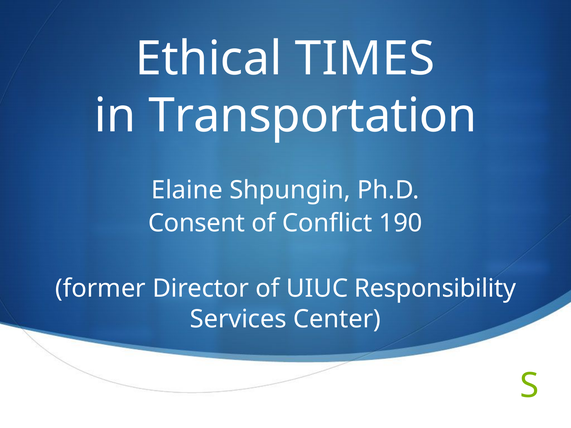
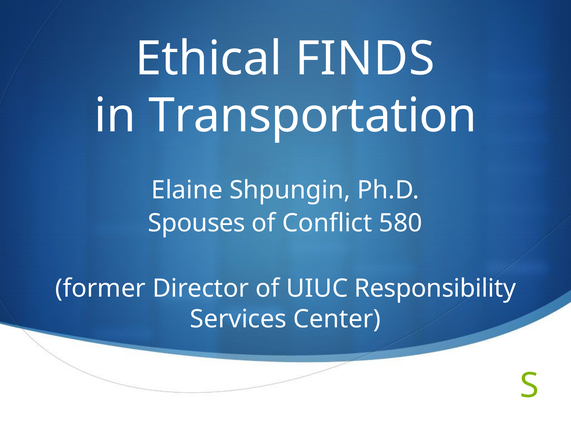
TIMES: TIMES -> FINDS (365, 59)
Consent: Consent -> Spouses (197, 223)
190: 190 -> 580 (401, 223)
